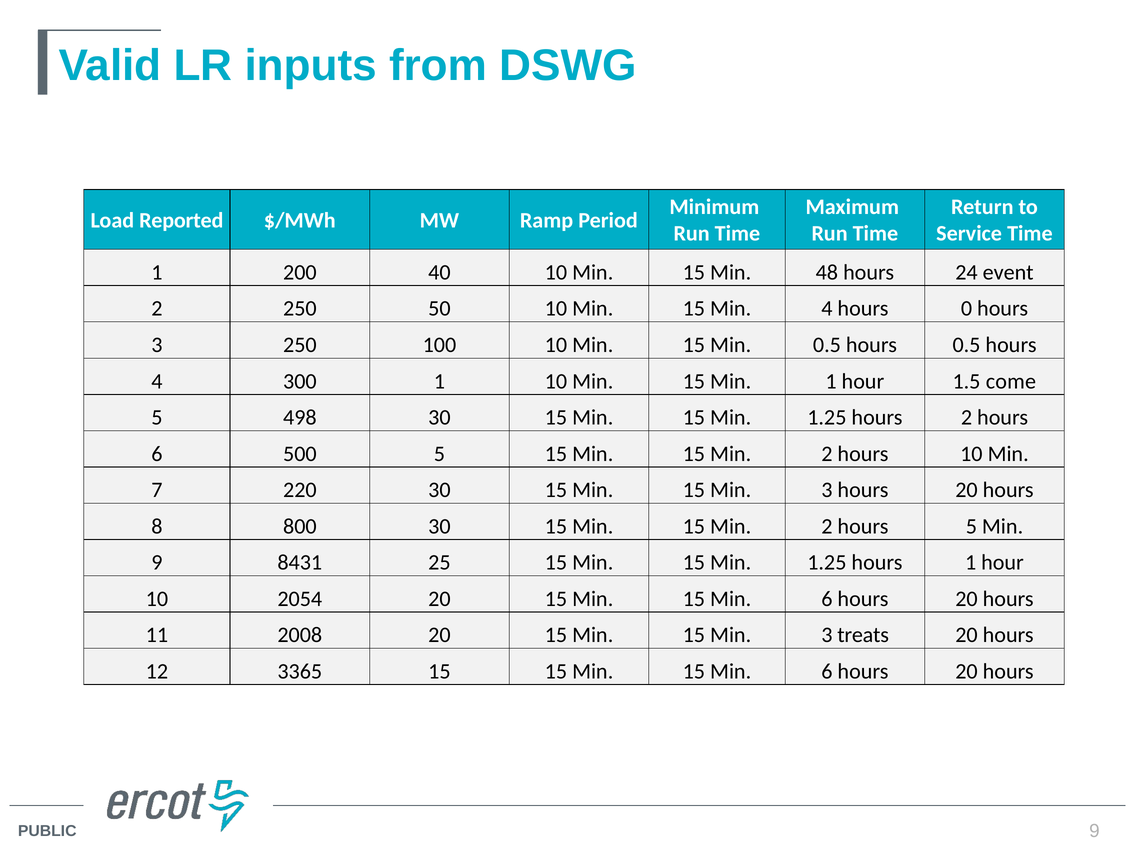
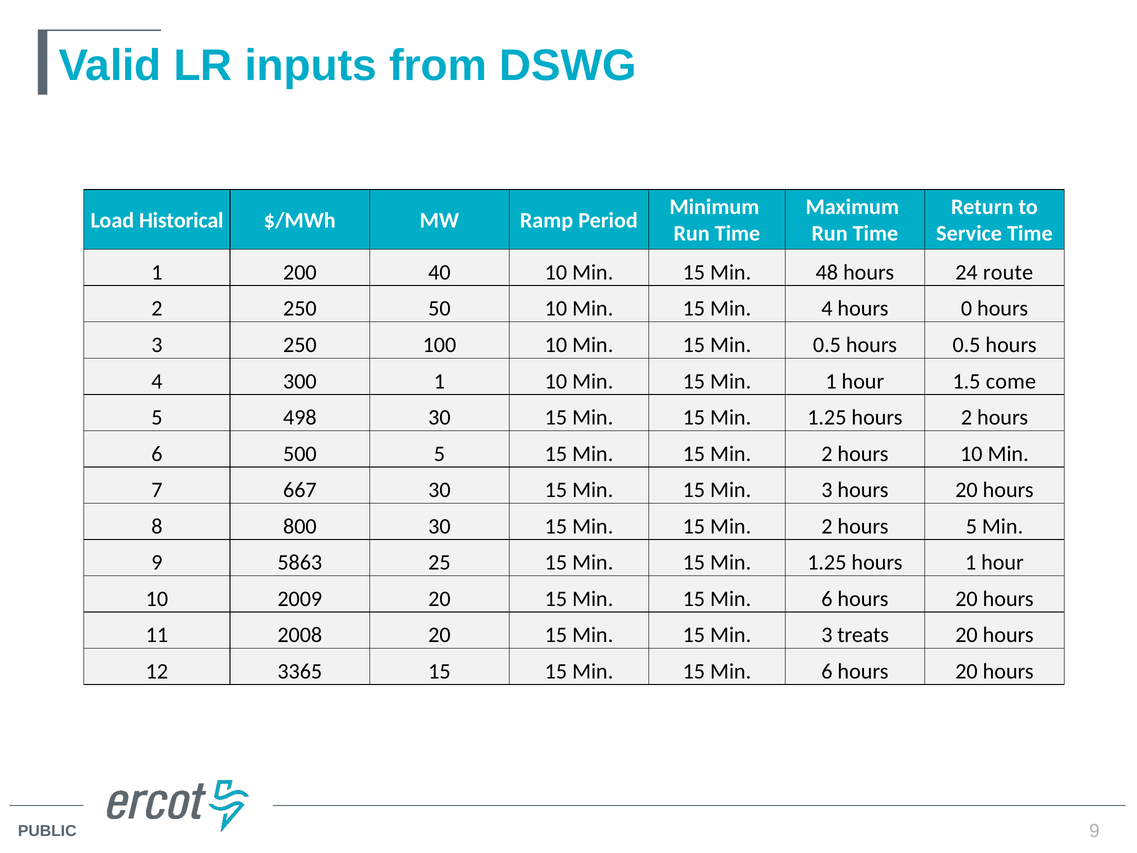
Reported: Reported -> Historical (181, 220)
event: event -> route (1008, 272)
220: 220 -> 667 (300, 490)
8431: 8431 -> 5863 (300, 562)
2054: 2054 -> 2009 (300, 599)
